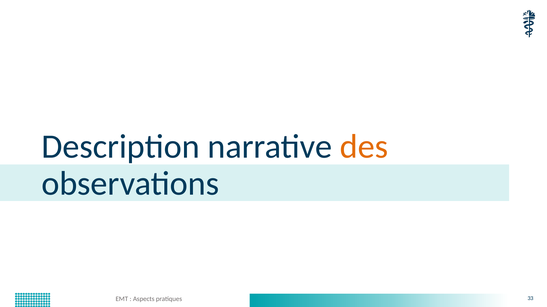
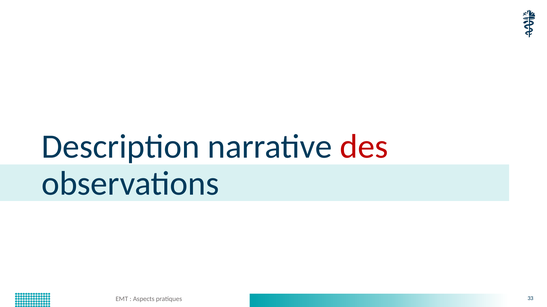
des colour: orange -> red (364, 147)
